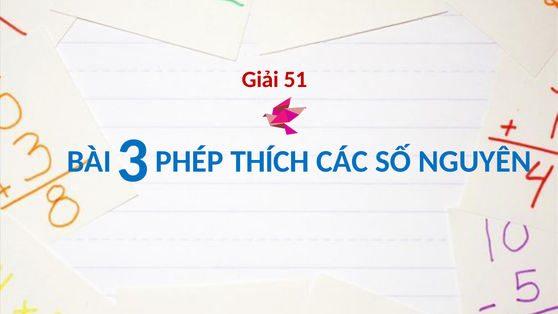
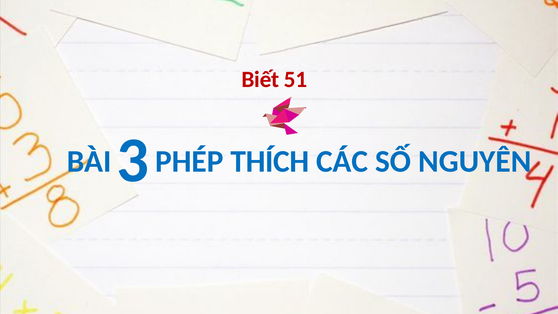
Giải: Giải -> Biết (260, 80)
